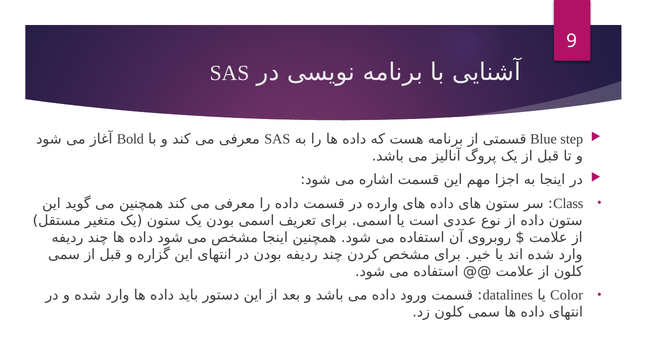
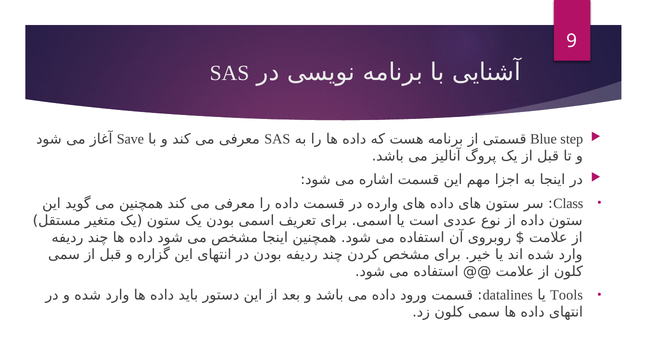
Bold: Bold -> Save (130, 139)
Color: Color -> Tools (567, 295)
